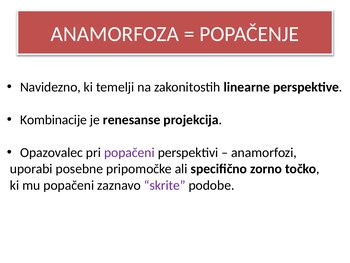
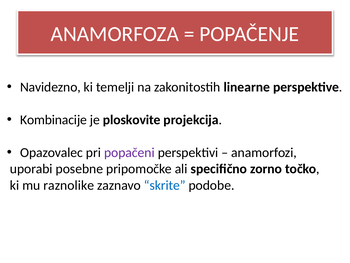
renesanse: renesanse -> ploskovite (132, 120)
mu popačeni: popačeni -> raznolike (69, 185)
skrite colour: purple -> blue (165, 185)
